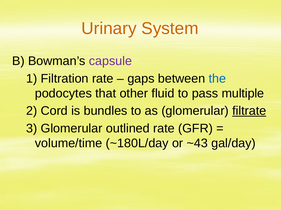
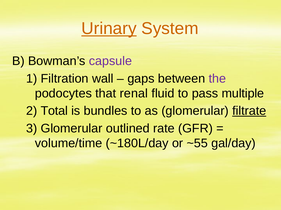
Urinary underline: none -> present (109, 29)
Filtration rate: rate -> wall (103, 79)
the colour: blue -> purple (217, 79)
other: other -> renal (134, 94)
Cord: Cord -> Total (54, 111)
~43: ~43 -> ~55 (197, 144)
